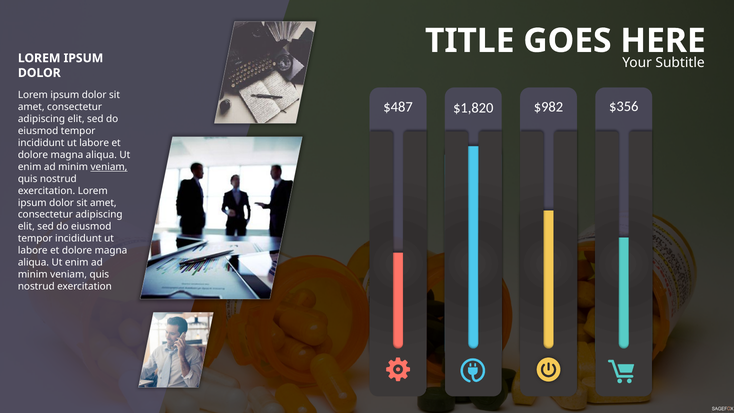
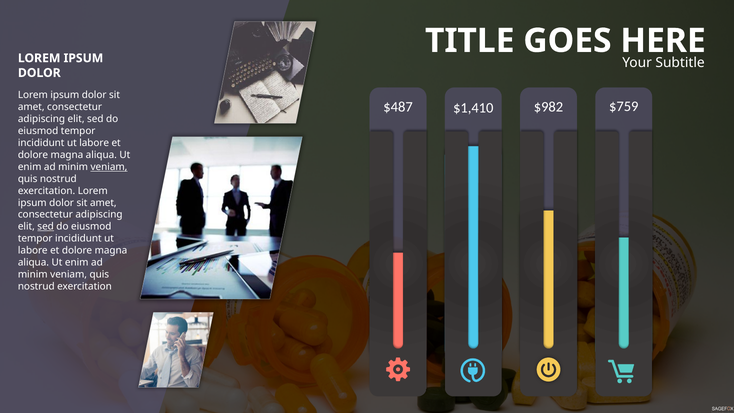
$1,820: $1,820 -> $1,410 (473, 108)
$356: $356 -> $759 (624, 107)
sed underline: none -> present (46, 227)
